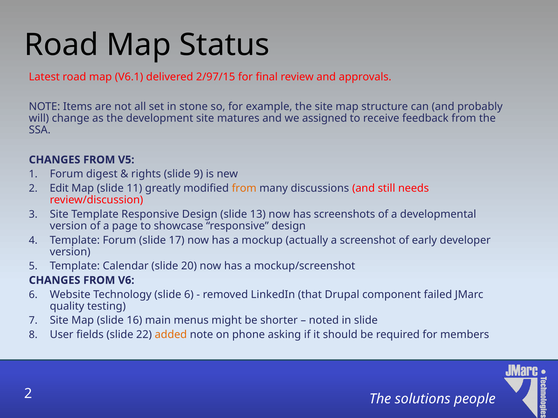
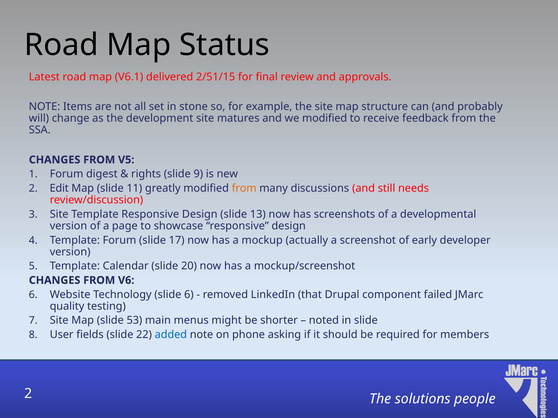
2/97/15: 2/97/15 -> 2/51/15 (216, 77)
we assigned: assigned -> modified (325, 118)
16: 16 -> 53 (134, 321)
added colour: orange -> blue (171, 335)
